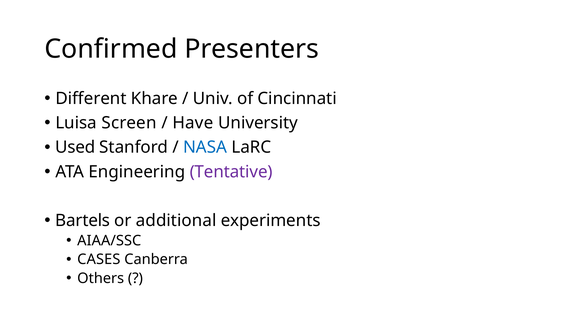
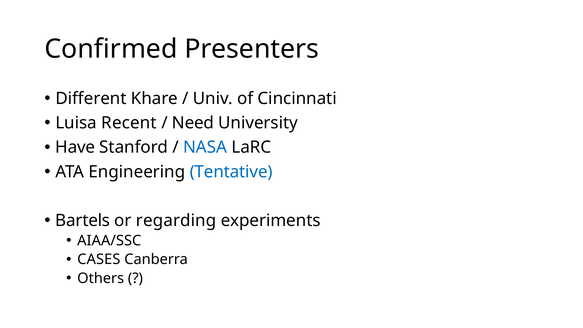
Screen: Screen -> Recent (129, 123)
Have: Have -> Need (193, 123)
Used: Used -> Have (75, 147)
Tentative colour: purple -> blue (231, 172)
additional: additional -> regarding (176, 221)
